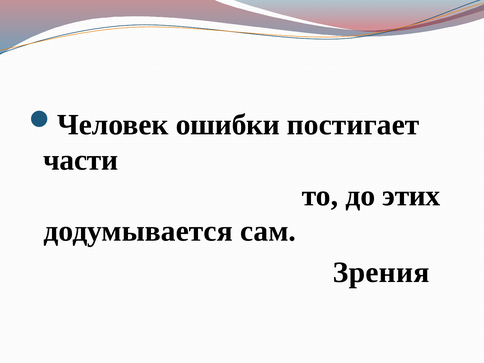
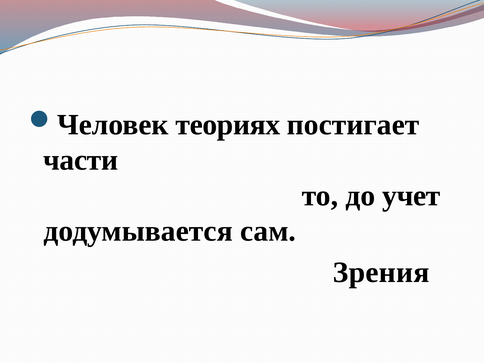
ошибки: ошибки -> теориях (228, 125)
этих: этих -> учет (411, 196)
